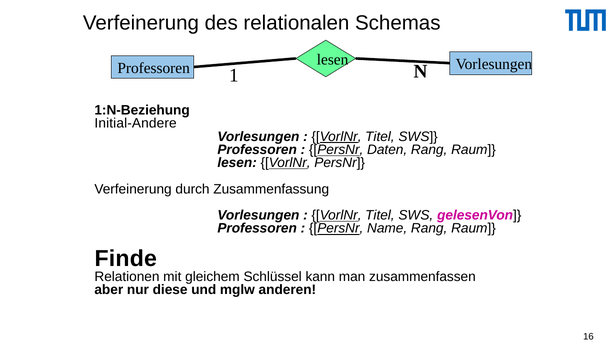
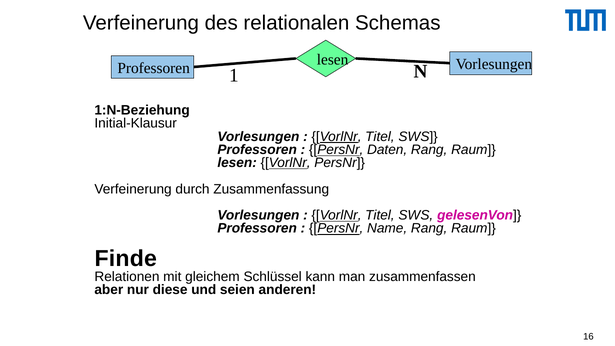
Initial-Andere: Initial-Andere -> Initial-Klausur (136, 123)
mglw: mglw -> seien (237, 290)
